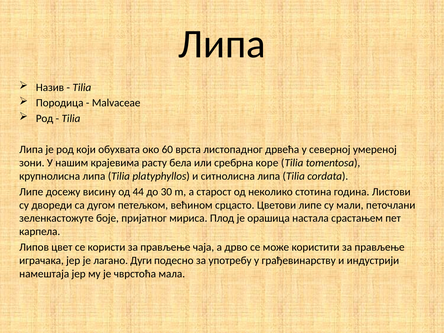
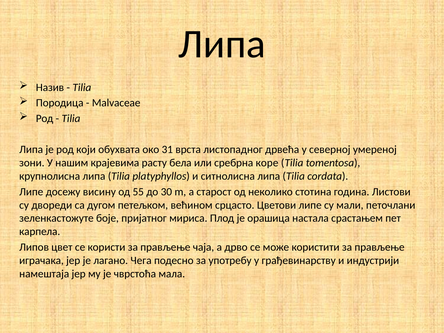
60: 60 -> 31 (167, 150)
44: 44 -> 55 (138, 192)
Дуги: Дуги -> Чега (141, 261)
